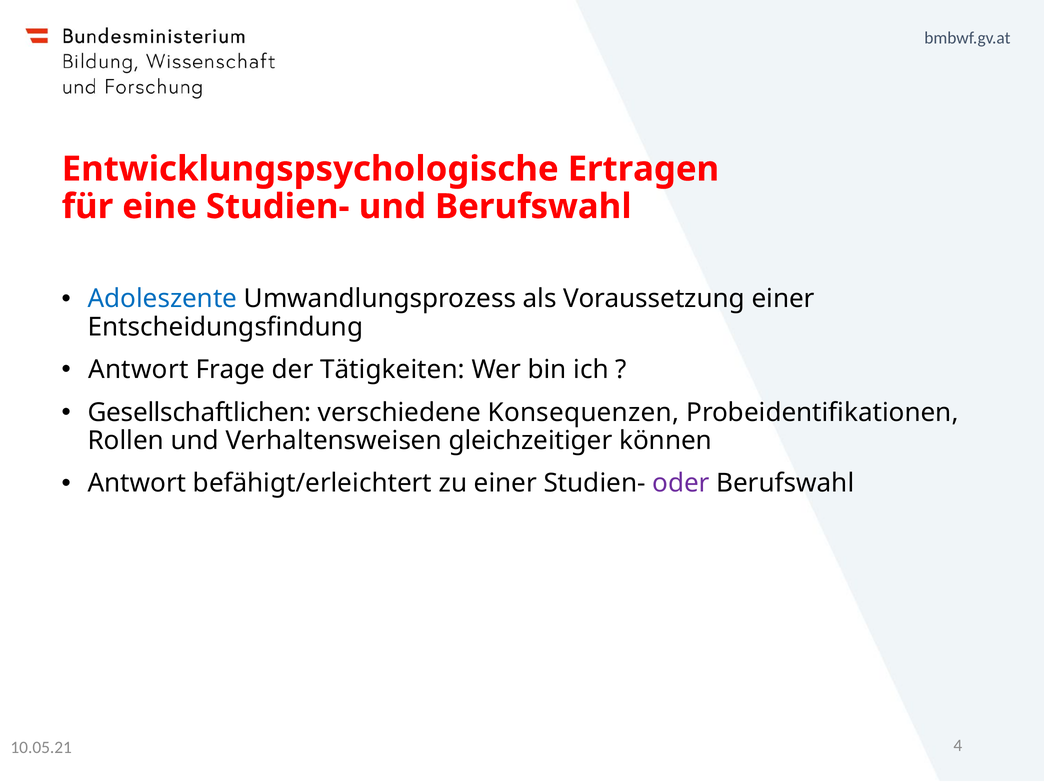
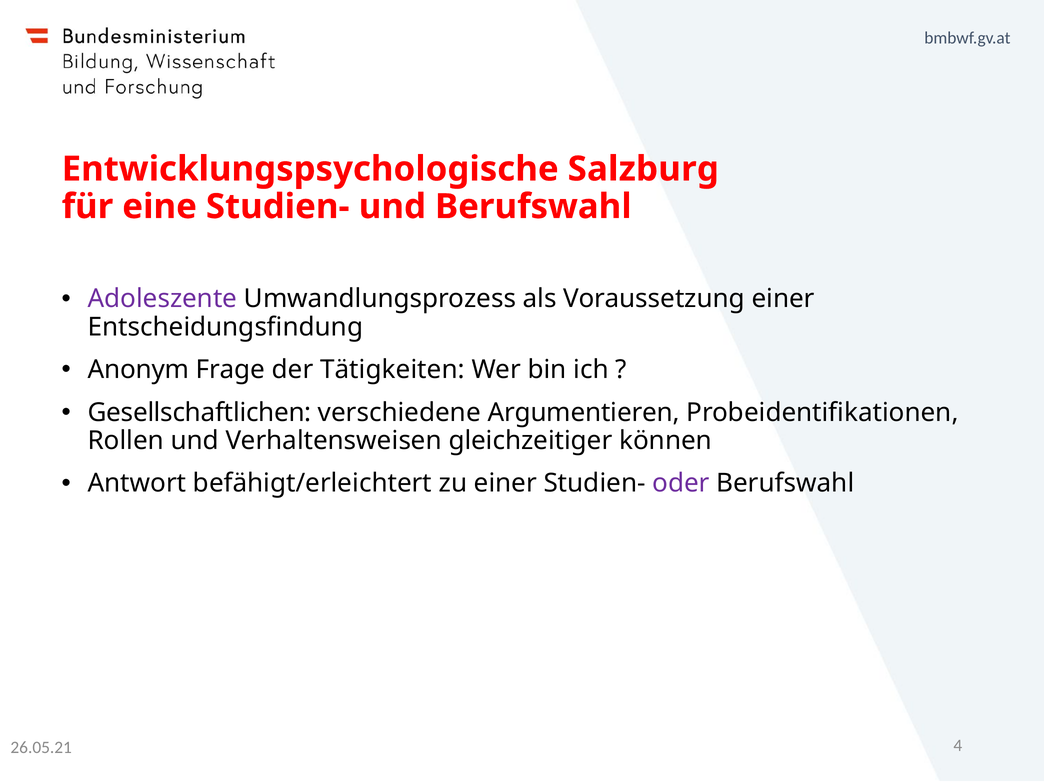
Ertragen: Ertragen -> Salzburg (643, 169)
Adoleszente colour: blue -> purple (162, 299)
Antwort: Antwort -> Anonym (139, 370)
Konsequenzen: Konsequenzen -> Argumentieren (584, 412)
10.05.21: 10.05.21 -> 26.05.21 (41, 748)
